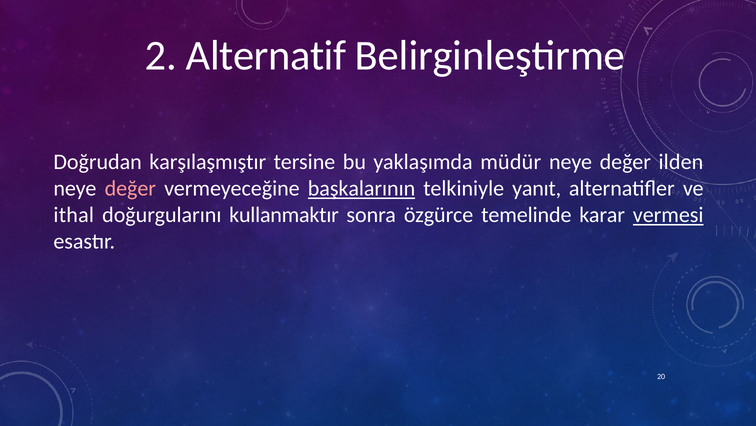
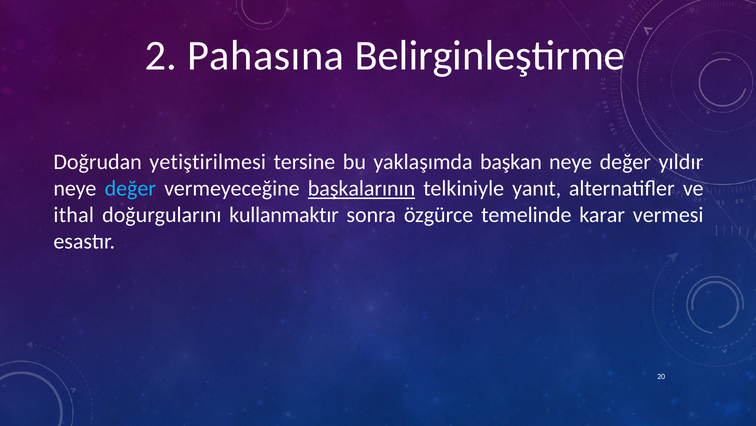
Alternatif: Alternatif -> Pahasına (266, 55)
karşılaşmıştır: karşılaşmıştır -> yetiştirilmesi (208, 162)
müdür: müdür -> başkan (511, 162)
ilden: ilden -> yıldır (681, 162)
değer colour: pink -> light blue (130, 188)
vermesi underline: present -> none (668, 215)
